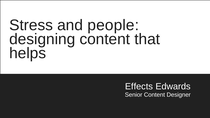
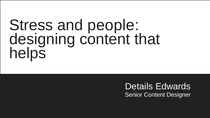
Effects: Effects -> Details (139, 87)
